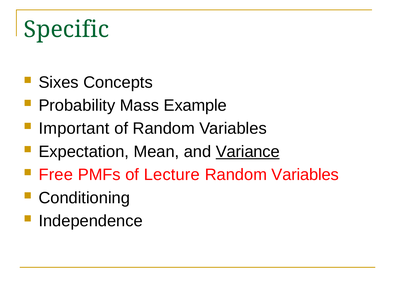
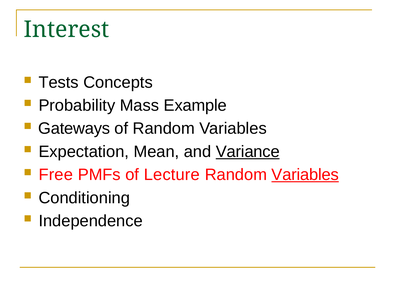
Specific: Specific -> Interest (67, 29)
Sixes: Sixes -> Tests (59, 82)
Important: Important -> Gateways (74, 128)
Variables underline: none -> present (305, 174)
